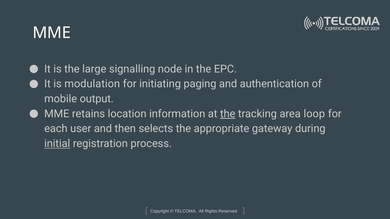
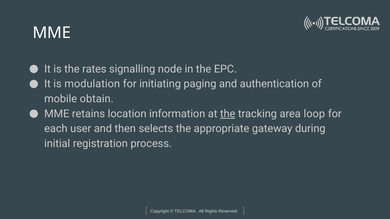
large: large -> rates (94, 69)
output: output -> obtain (97, 99)
initial underline: present -> none (57, 144)
